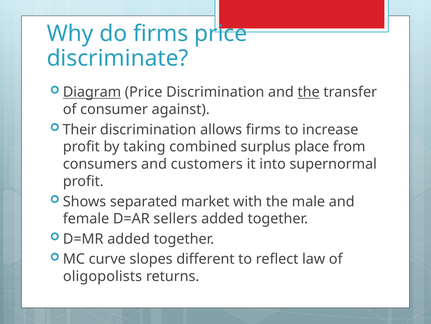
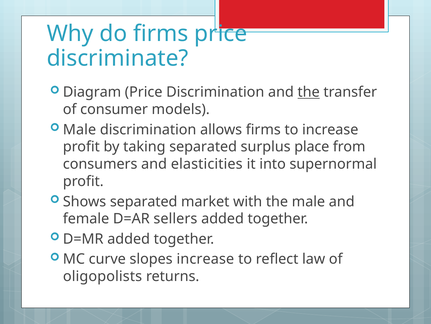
Diagram underline: present -> none (92, 92)
against: against -> models (181, 109)
Their: Their -> Male (79, 129)
taking combined: combined -> separated (203, 147)
customers: customers -> elasticities (207, 164)
slopes different: different -> increase (205, 259)
